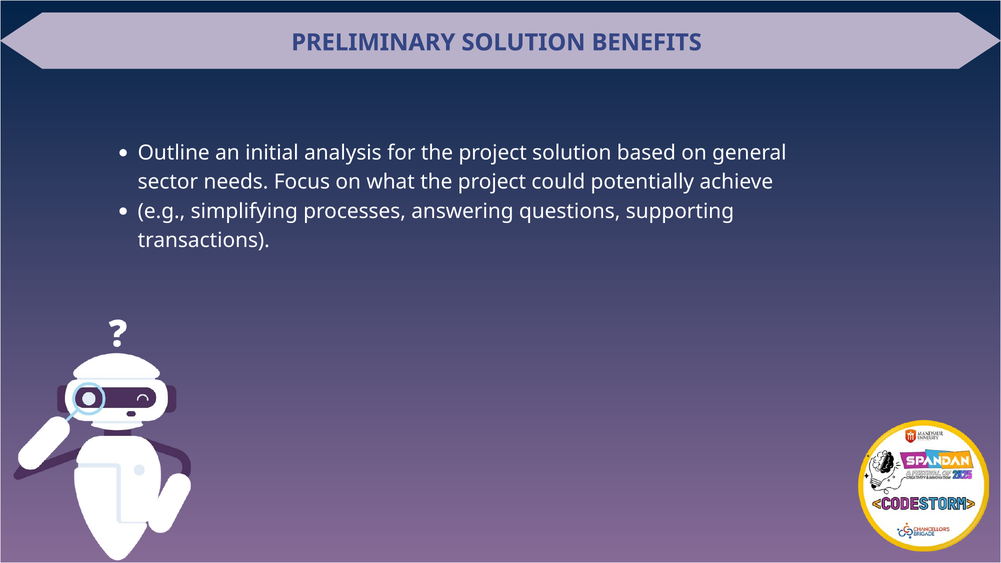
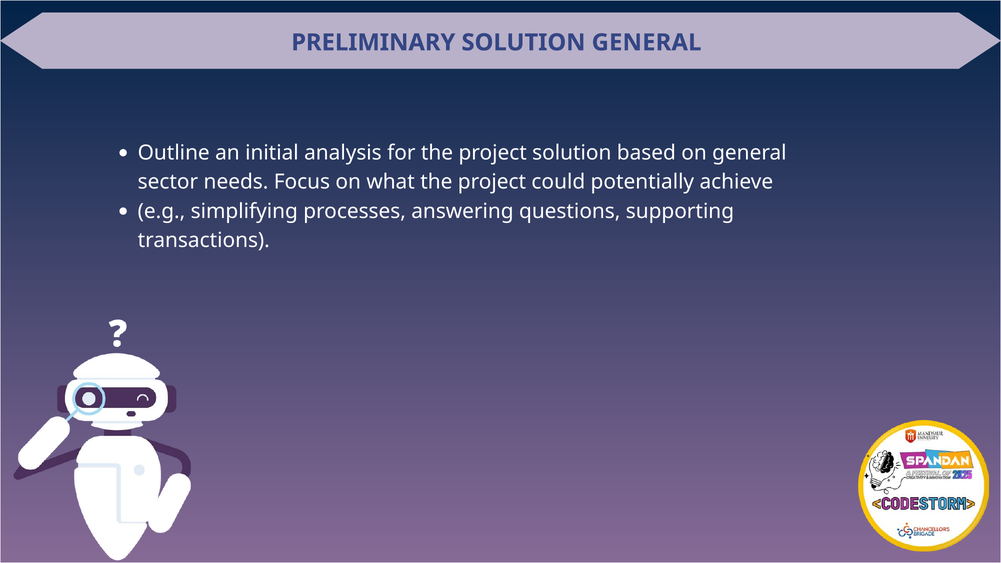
SOLUTION BENEFITS: BENEFITS -> GENERAL (647, 43)
